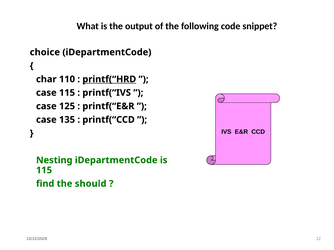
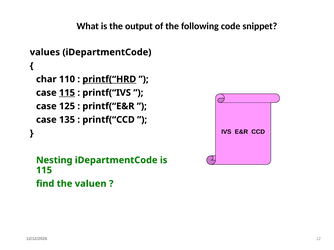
choice: choice -> values (45, 52)
115 underline: none -> present (67, 93)
should: should -> valuen (91, 184)
